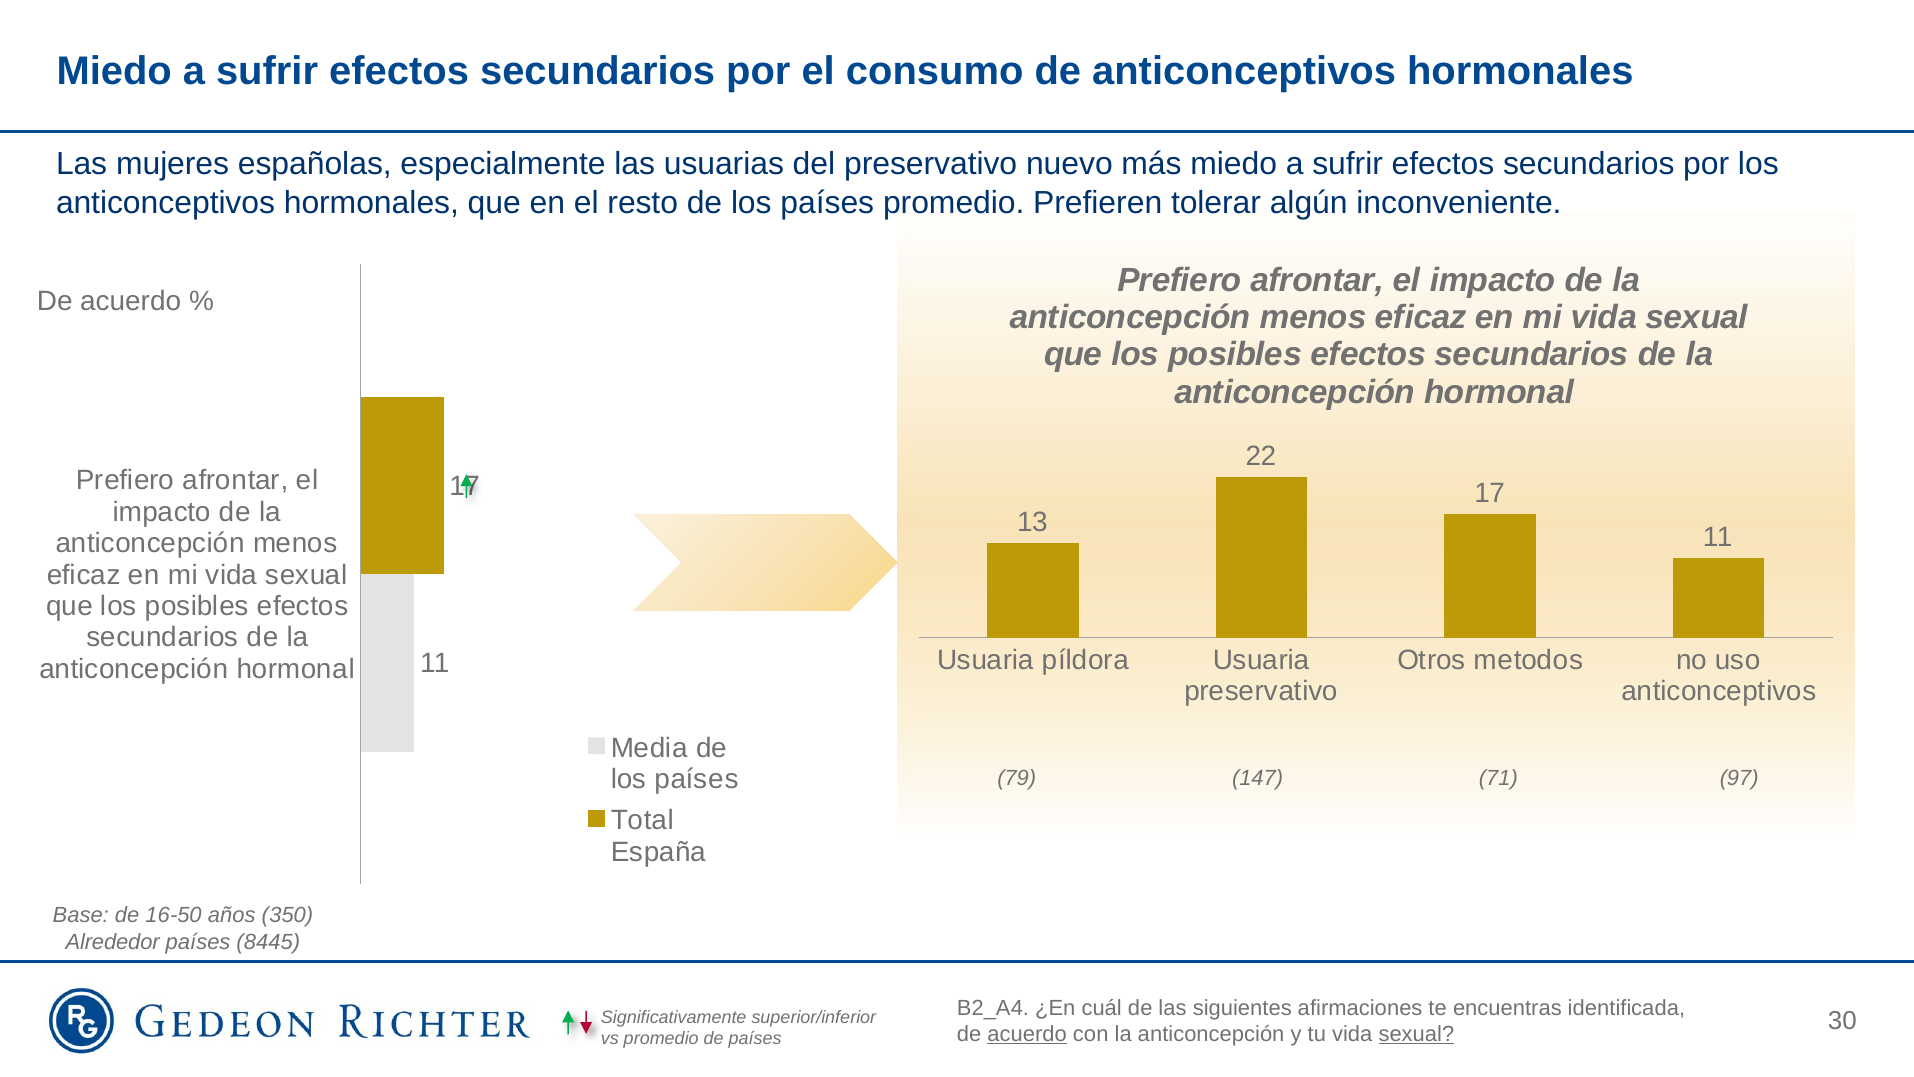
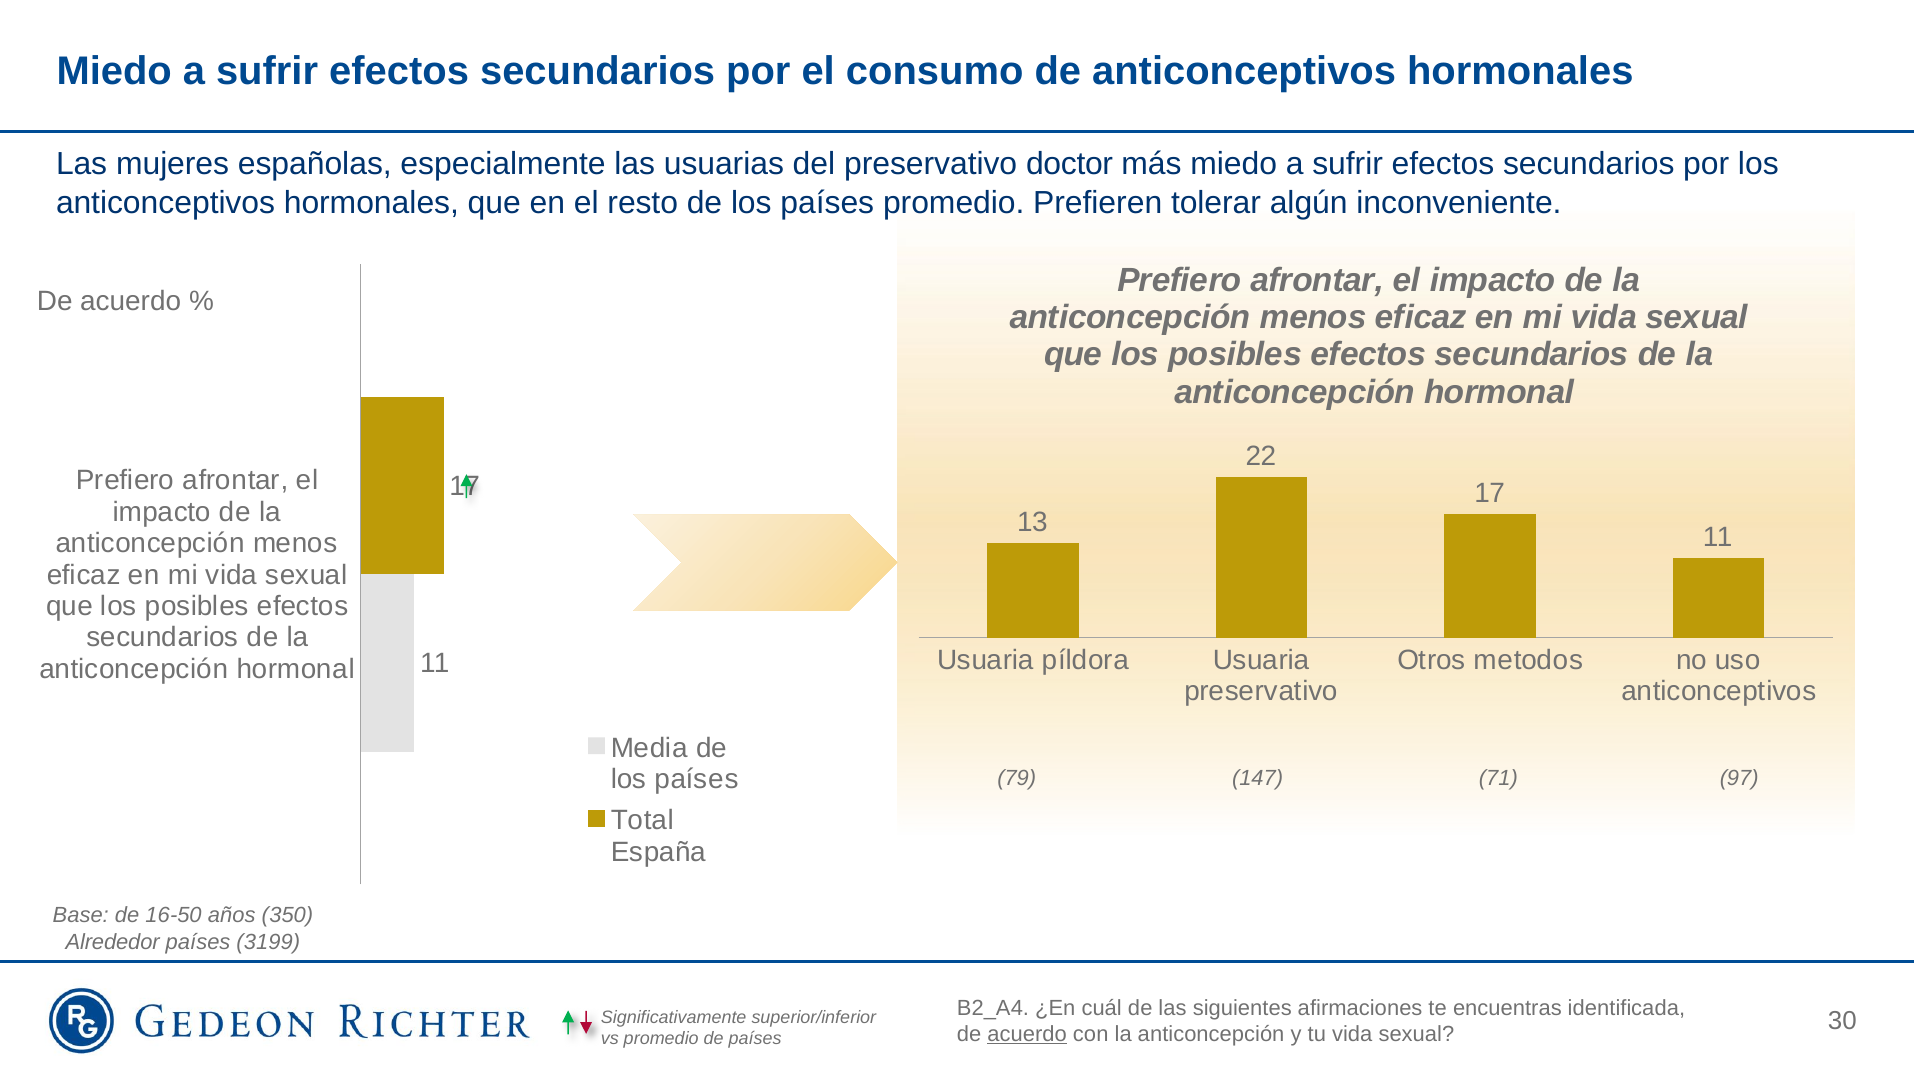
nuevo: nuevo -> doctor (1070, 164)
8445: 8445 -> 3199 (268, 942)
sexual underline: present -> none (1416, 1034)
